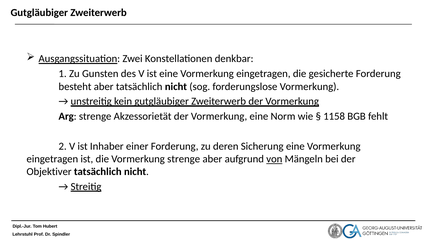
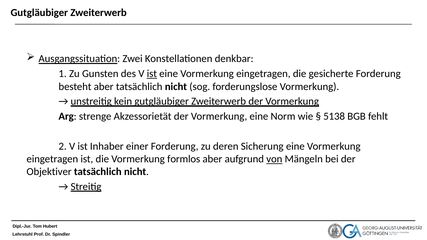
ist underline: none -> present (152, 74)
1158: 1158 -> 5138 (334, 116)
Vormerkung strenge: strenge -> formlos (184, 159)
